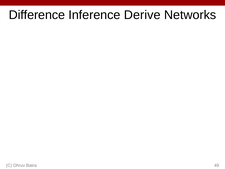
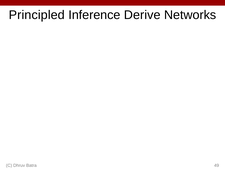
Difference: Difference -> Principled (37, 15)
